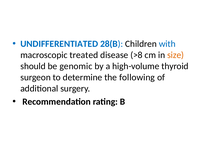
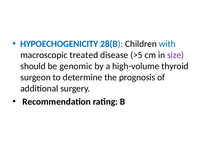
UNDIFFERENTIATED: UNDIFFERENTIATED -> HYPOECHOGENICITY (59, 44)
>8: >8 -> >5 (136, 55)
size colour: orange -> purple (176, 55)
following: following -> prognosis (137, 77)
